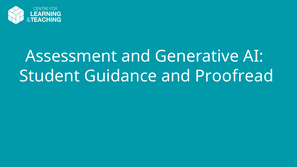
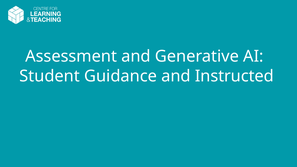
Proofread: Proofread -> Instructed (234, 76)
